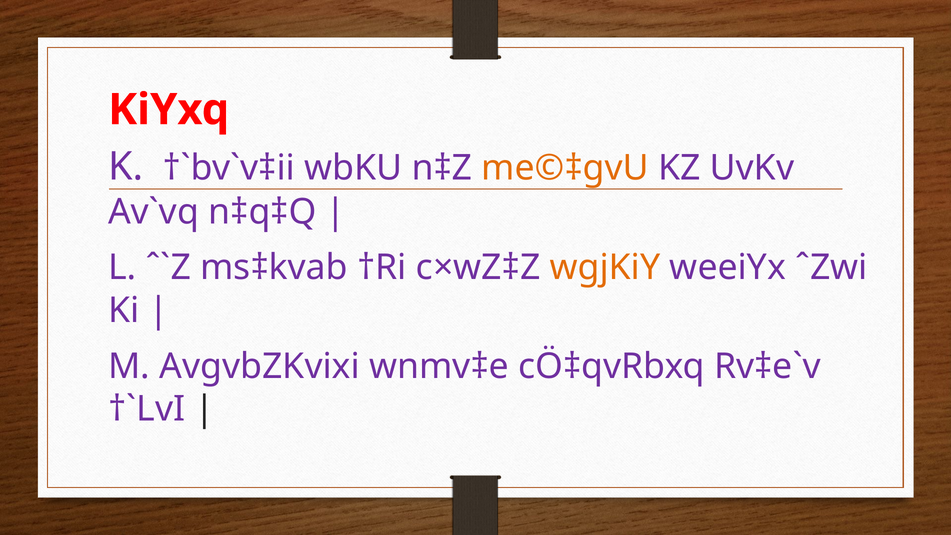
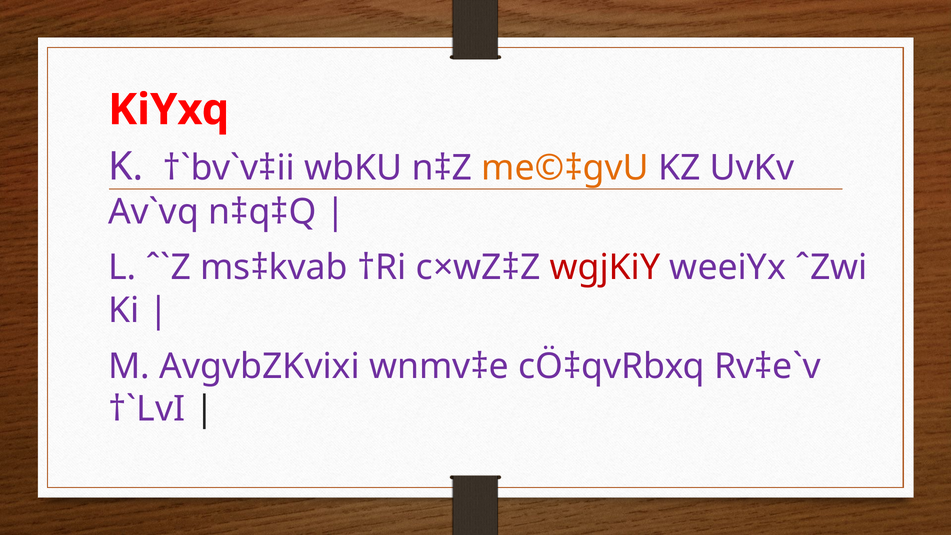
wgjKiY colour: orange -> red (605, 268)
